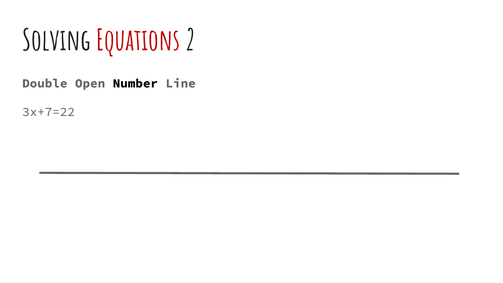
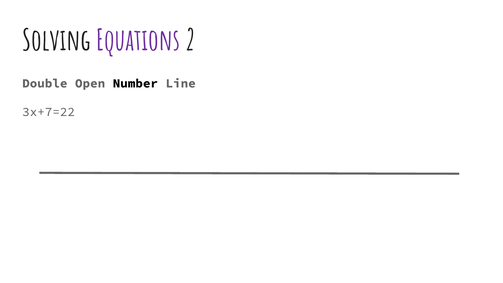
Equations colour: red -> purple (138, 41)
